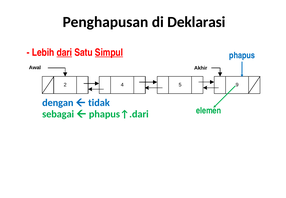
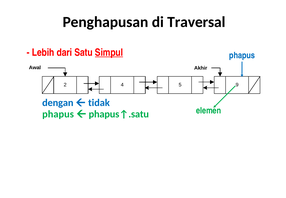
Deklarasi: Deklarasi -> Traversal (196, 22)
dari underline: present -> none (64, 52)
sebagai: sebagai -> phapus (58, 114)
phapus↑.dari: phapus↑.dari -> phapus↑.satu (119, 114)
